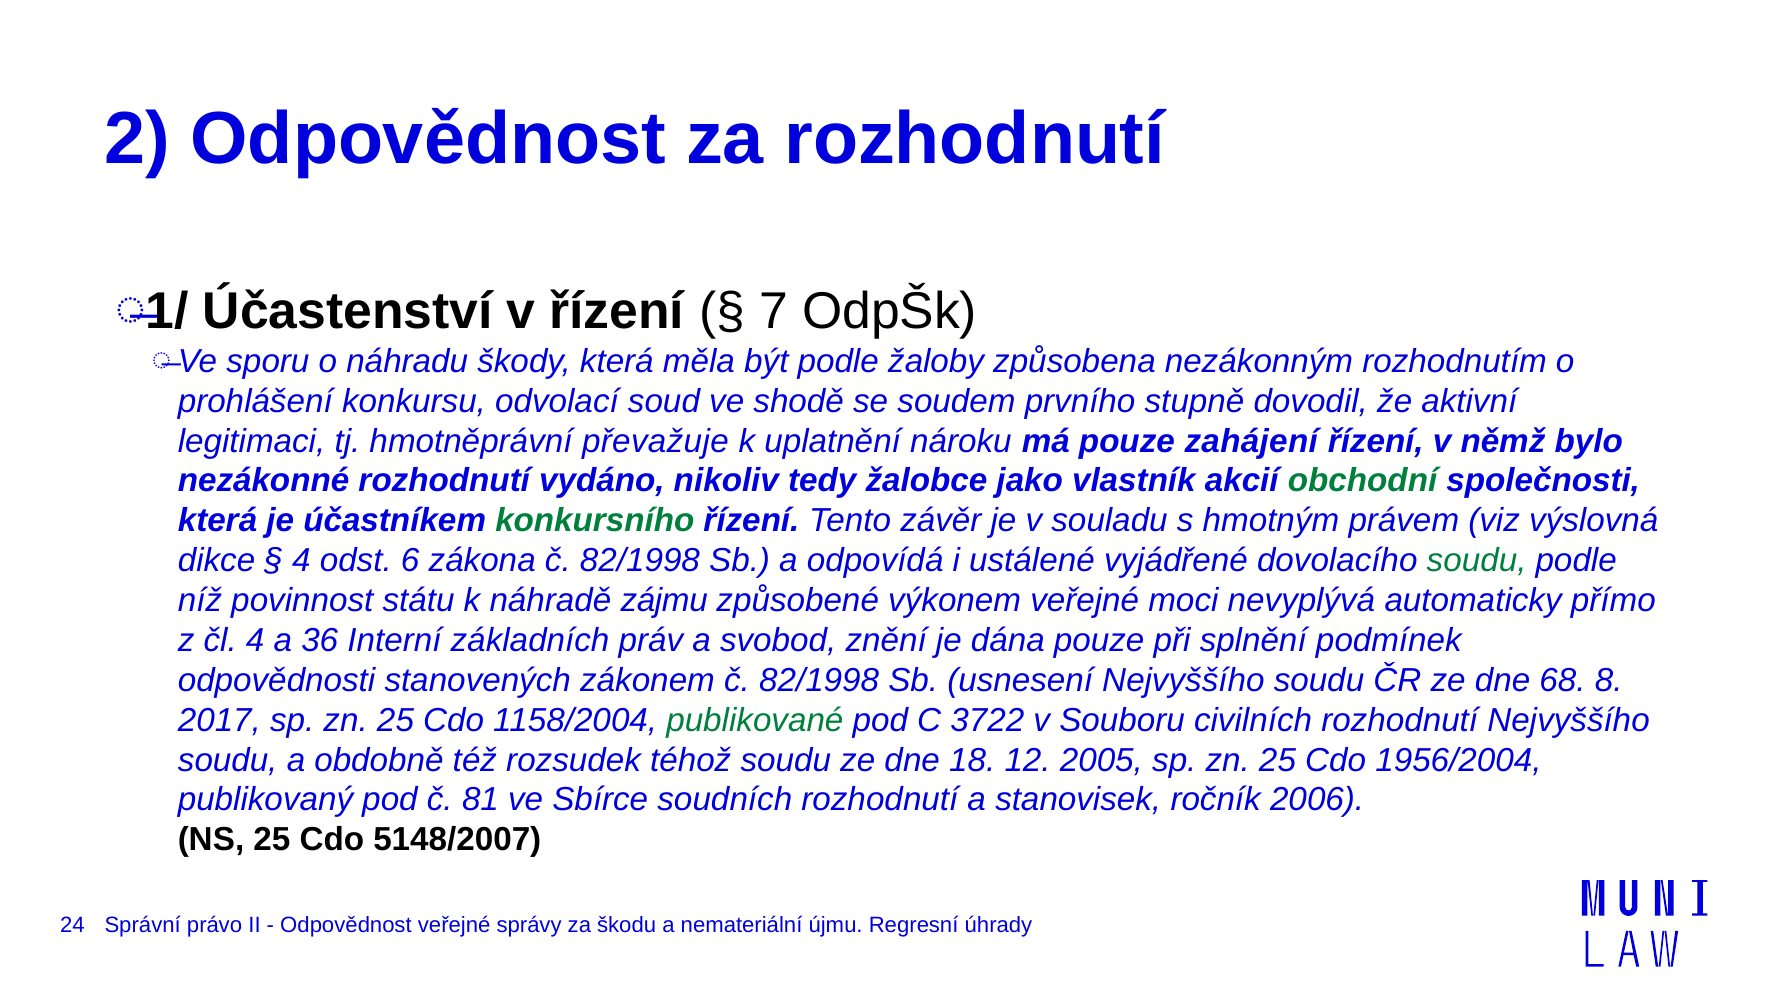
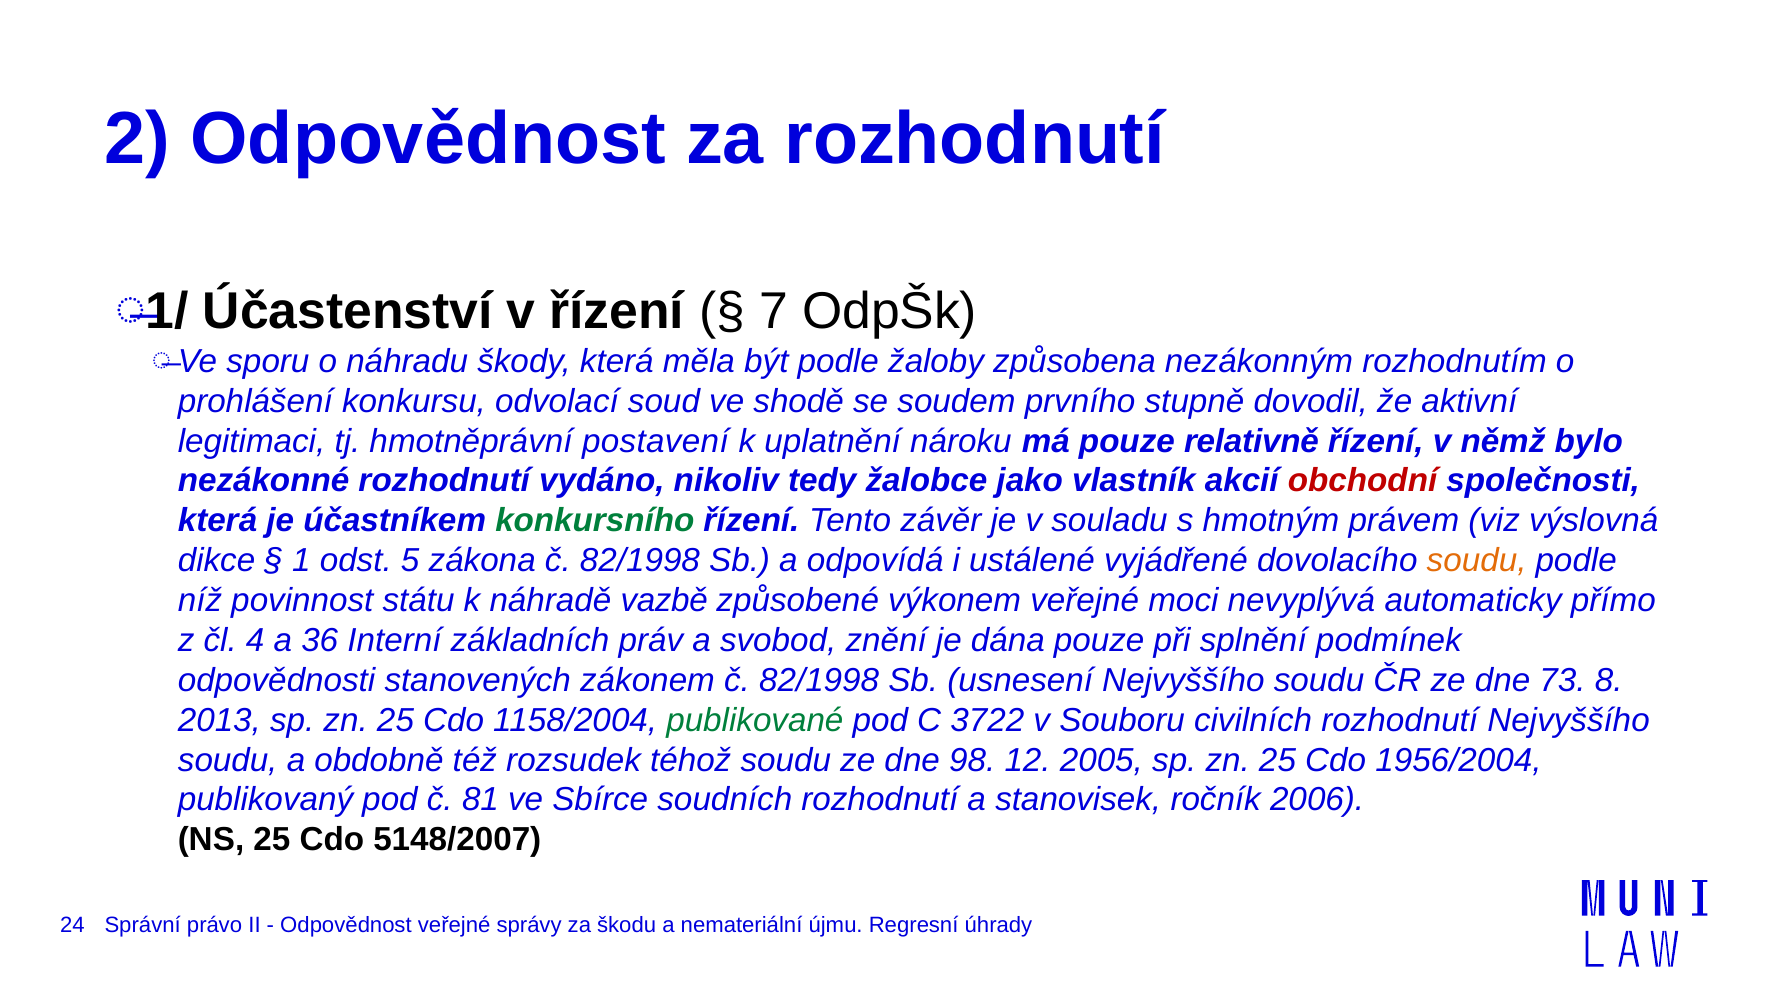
převažuje: převažuje -> postavení (655, 441)
zahájení: zahájení -> relativně (1251, 441)
obchodní colour: green -> red (1363, 481)
4: 4 -> 1 (301, 561)
6: 6 -> 5 (410, 561)
soudu colour: green -> orange (1477, 561)
zájmu: zájmu -> vazbě (664, 600)
68: 68 -> 73 (1563, 680)
2017: 2017 -> 2013 (219, 720)
18: 18 -> 98 (972, 760)
